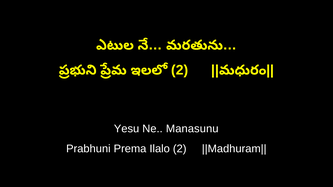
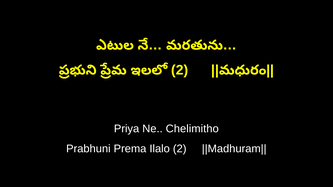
Yesu: Yesu -> Priya (127, 129)
Manasunu: Manasunu -> Chelimitho (192, 129)
